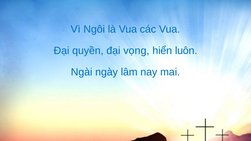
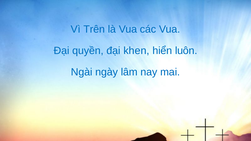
Ngôi: Ngôi -> Trên (94, 29)
vọng: vọng -> khen (136, 51)
